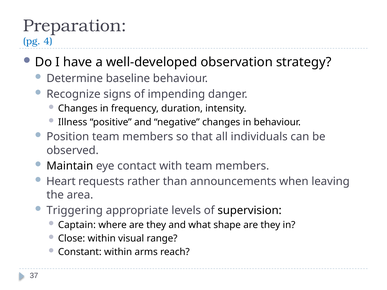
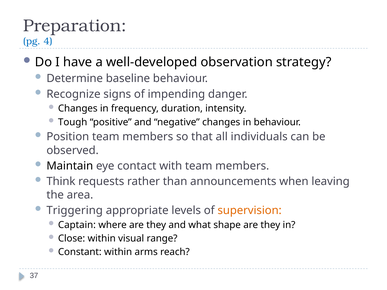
Illness: Illness -> Tough (73, 122)
Heart: Heart -> Think (61, 182)
supervision colour: black -> orange (250, 211)
